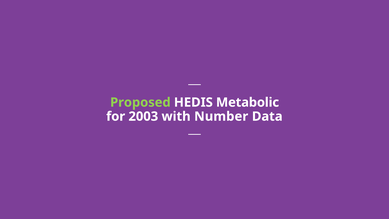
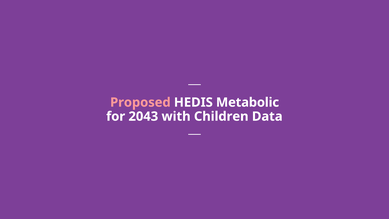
Proposed colour: light green -> pink (140, 102)
2003: 2003 -> 2043 (143, 116)
Number: Number -> Children (221, 116)
